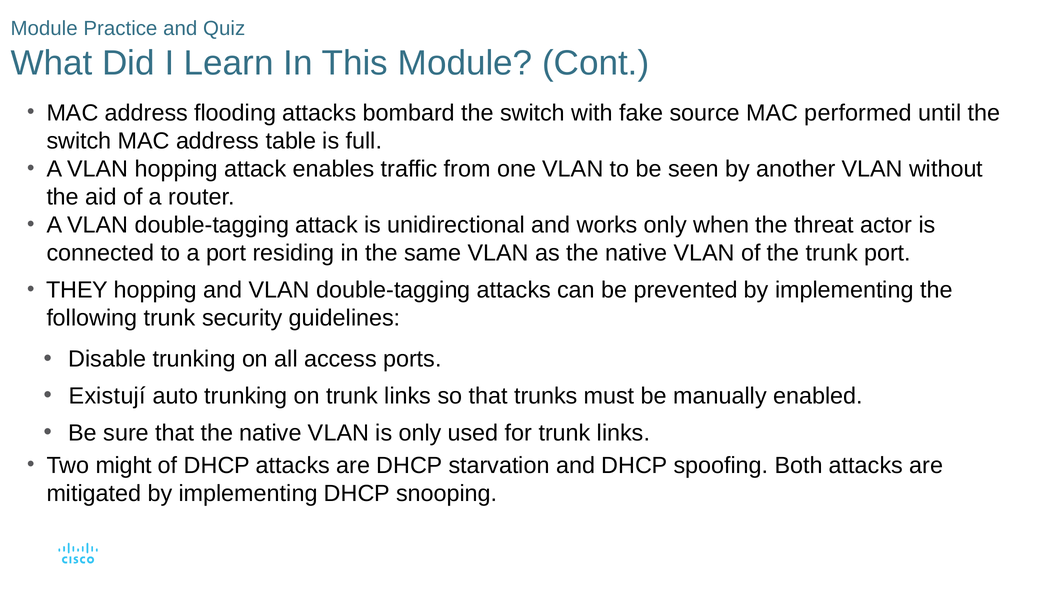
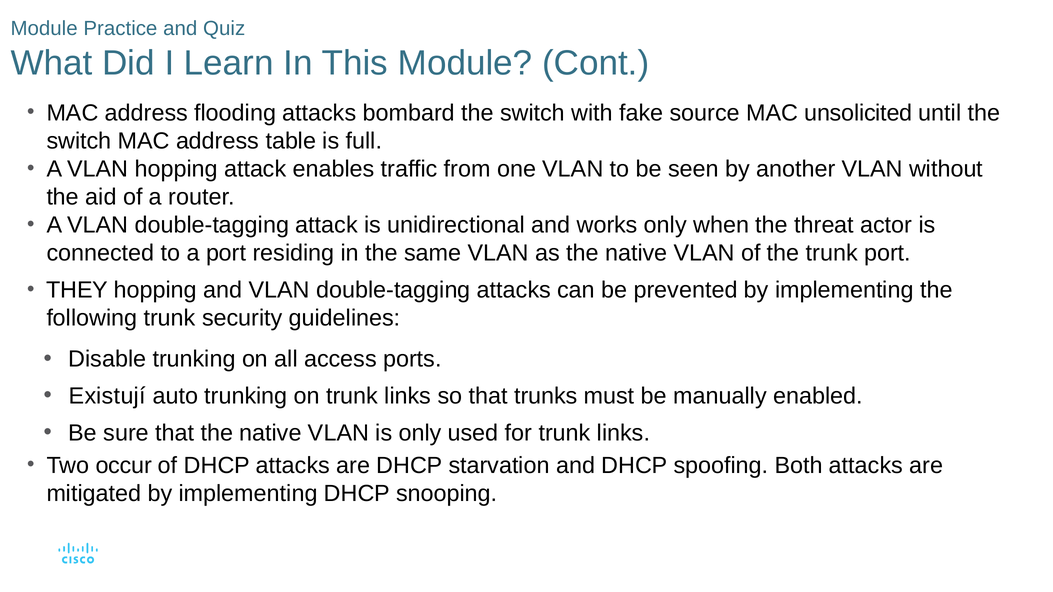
performed: performed -> unsolicited (858, 113)
might: might -> occur (124, 466)
